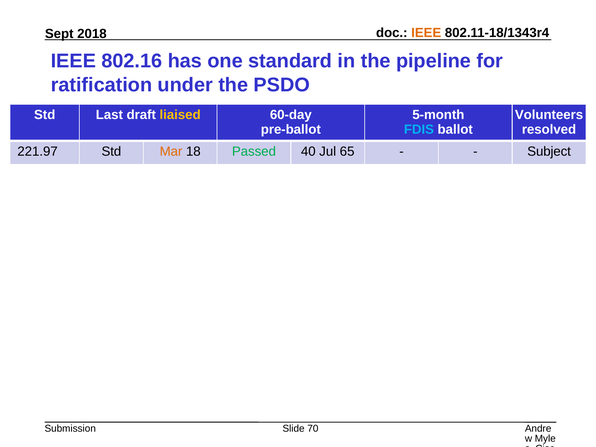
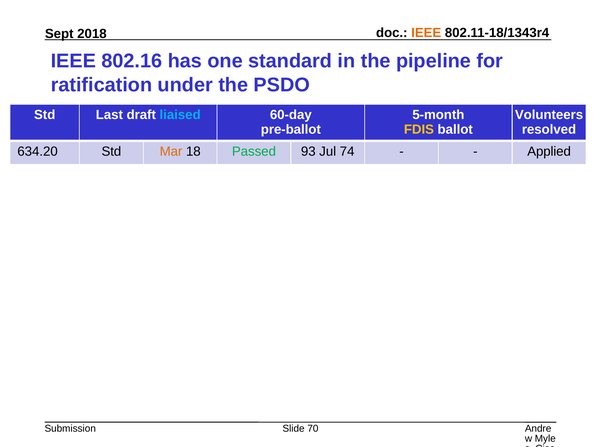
liaised colour: yellow -> light blue (180, 115)
FDIS colour: light blue -> yellow (419, 130)
221.97: 221.97 -> 634.20 (38, 151)
40: 40 -> 93 (308, 151)
65: 65 -> 74 (347, 151)
Subject: Subject -> Applied (549, 151)
